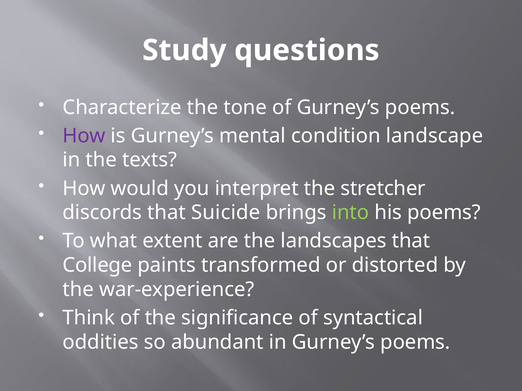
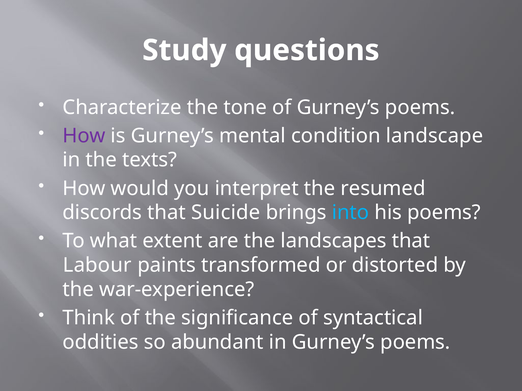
stretcher: stretcher -> resumed (383, 189)
into colour: light green -> light blue (351, 213)
College: College -> Labour (97, 266)
